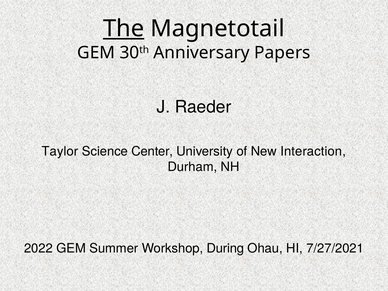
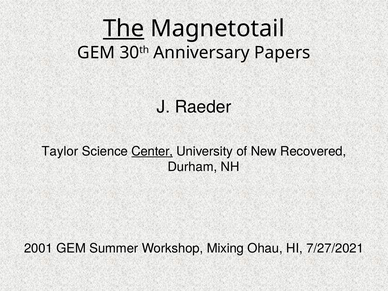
Center underline: none -> present (152, 151)
Interaction: Interaction -> Recovered (313, 151)
2022: 2022 -> 2001 (38, 248)
During: During -> Mixing (225, 248)
